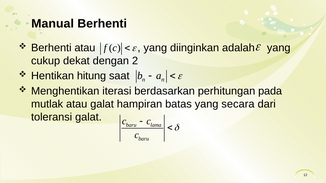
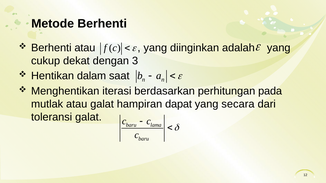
Manual: Manual -> Metode (53, 24)
2: 2 -> 3 (135, 61)
hitung: hitung -> dalam (92, 76)
batas: batas -> dapat (179, 104)
